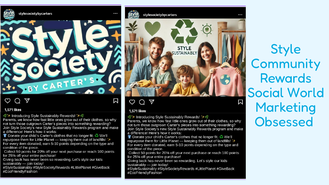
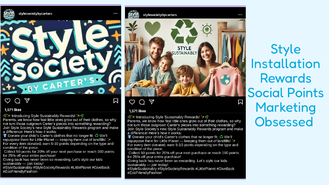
Community: Community -> Installation (286, 64)
World: World -> Points (306, 93)
